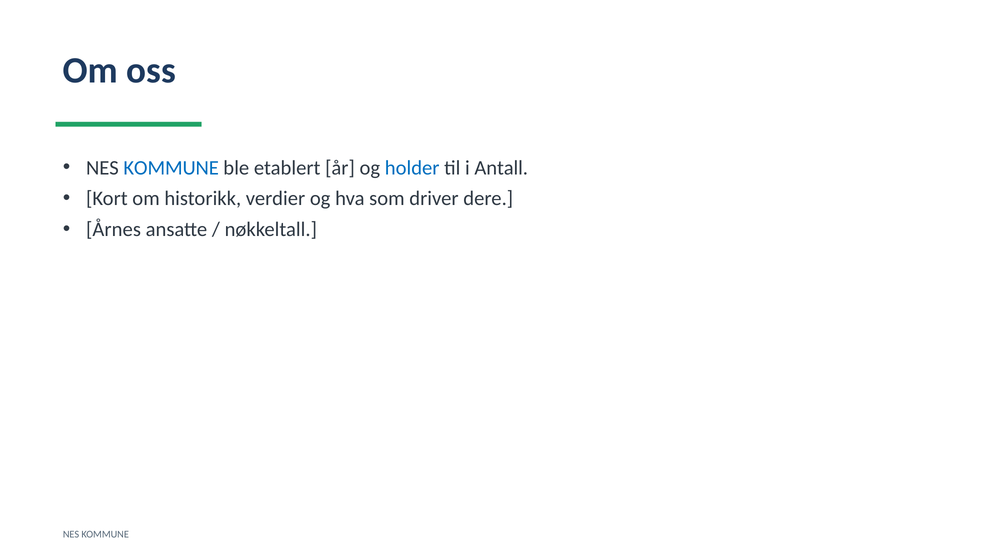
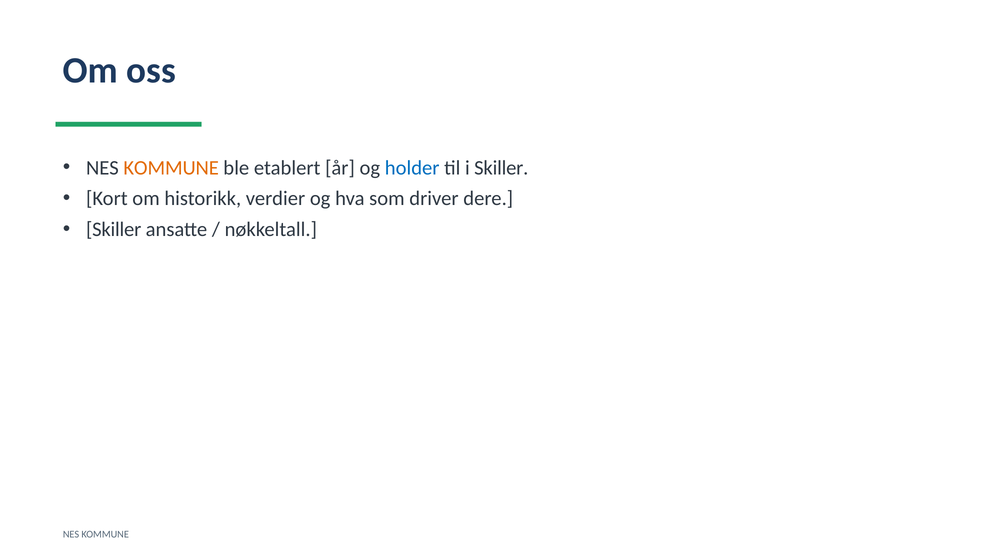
KOMMUNE colour: blue -> orange (171, 168)
i Antall: Antall -> Skiller (501, 168)
Årnes: Årnes -> Skiller (114, 229)
